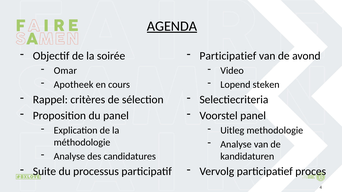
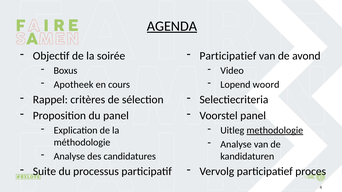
Omar: Omar -> Boxus (65, 71)
steken: steken -> woord (266, 85)
methodologie underline: none -> present (275, 131)
